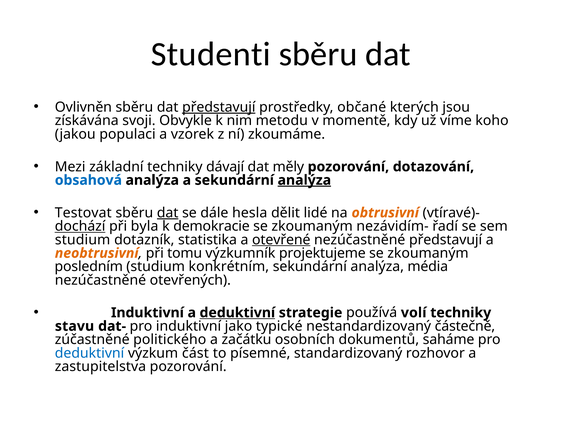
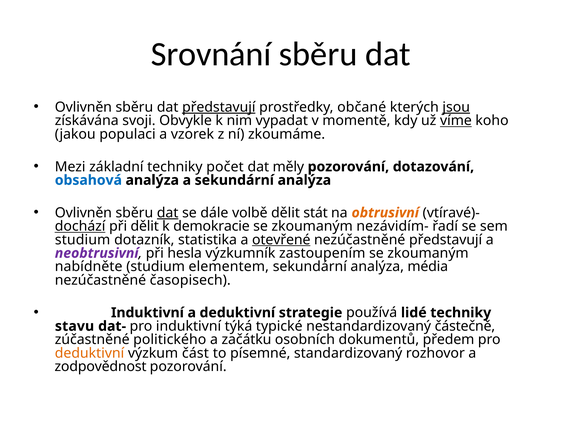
Studenti: Studenti -> Srovnání (211, 54)
jsou underline: none -> present (456, 107)
metodu: metodu -> vypadat (282, 121)
víme underline: none -> present (456, 121)
dávají: dávají -> počet (225, 167)
analýza underline: present -> none (304, 180)
Testovat: Testovat -> Ovlivněn (83, 213)
hesla: hesla -> volbě (250, 213)
lidé: lidé -> stát (316, 213)
při byla: byla -> dělit (145, 226)
neobtrusivní colour: orange -> purple (97, 253)
tomu: tomu -> hesla (185, 253)
projektujeme: projektujeme -> zastoupením (322, 253)
posledním: posledním -> nabídněte (89, 267)
konkrétním: konkrétním -> elementem (229, 267)
otevřených: otevřených -> časopisech (190, 280)
deduktivní underline: present -> none (237, 313)
volí: volí -> lidé (414, 313)
jako: jako -> týká (239, 327)
saháme: saháme -> předem (449, 340)
deduktivní colour: blue -> orange (90, 354)
zastupitelstva: zastupitelstva -> zodpovědnost (101, 367)
